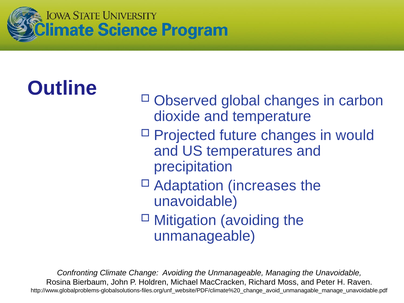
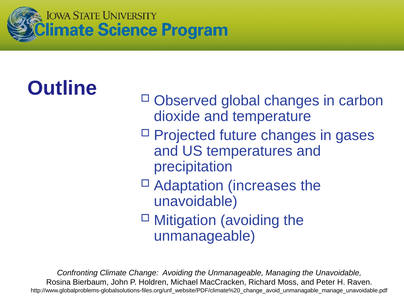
would: would -> gases (355, 135)
